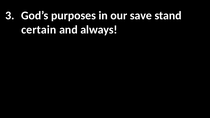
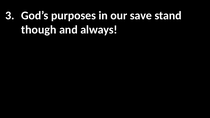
certain: certain -> though (39, 30)
